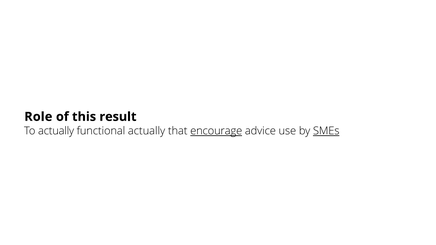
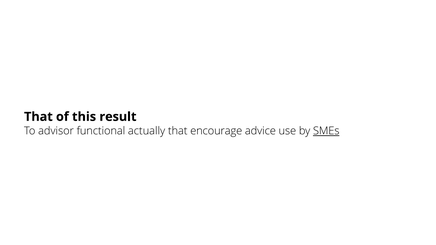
Role: Role -> That (38, 117)
To actually: actually -> advisor (56, 131)
encourage underline: present -> none (216, 131)
